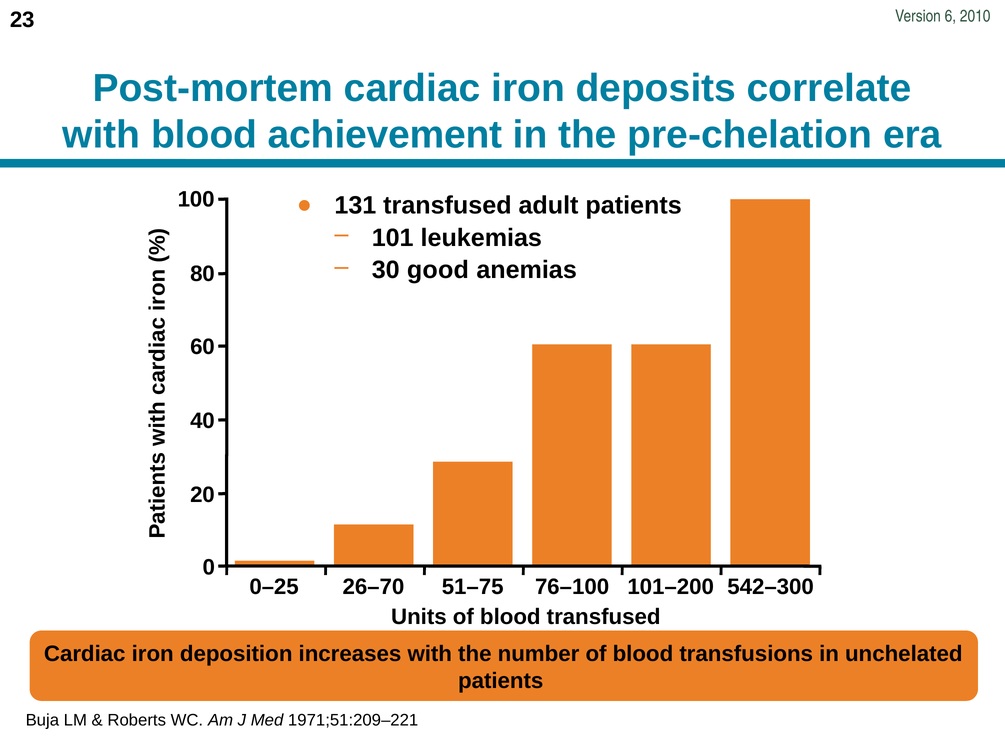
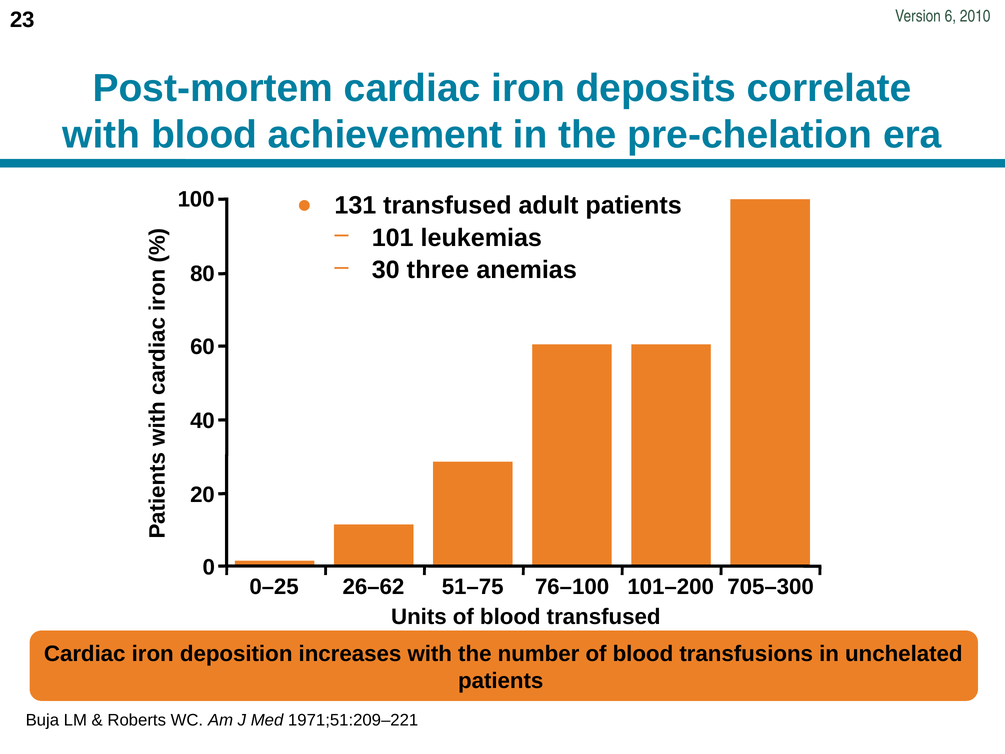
good: good -> three (438, 270)
26–70: 26–70 -> 26–62 (373, 587)
542–300: 542–300 -> 705–300 (771, 587)
